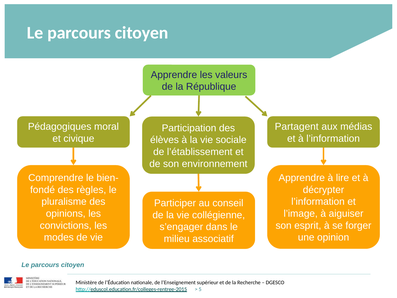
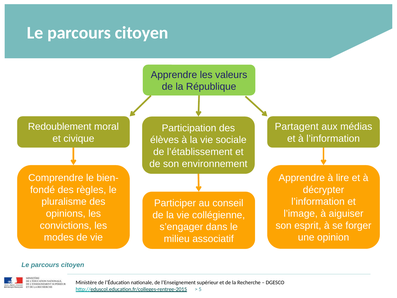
Pédagogiques: Pédagogiques -> Redoublement (60, 127)
